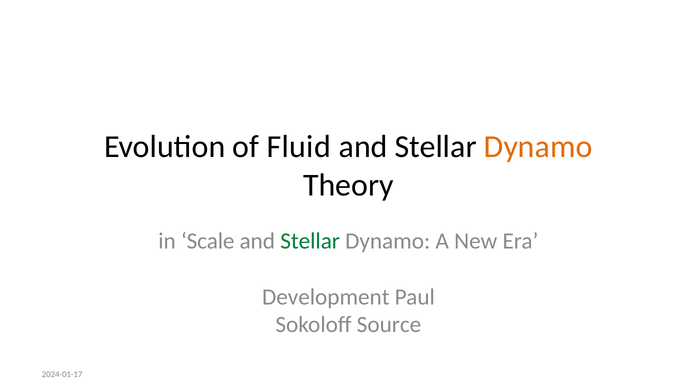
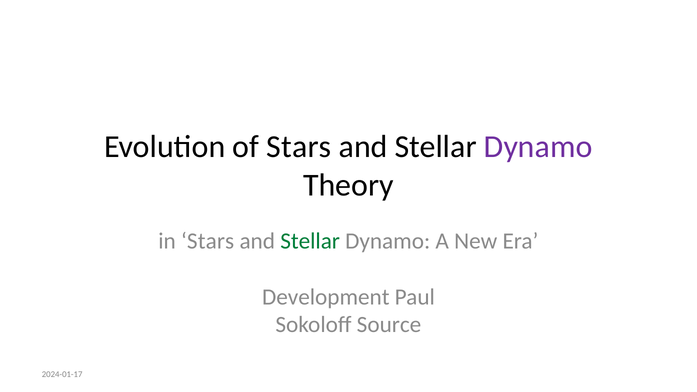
of Fluid: Fluid -> Stars (299, 147)
Dynamo colour: orange -> purple (538, 147)
in Scale: Scale -> Stars (208, 241)
